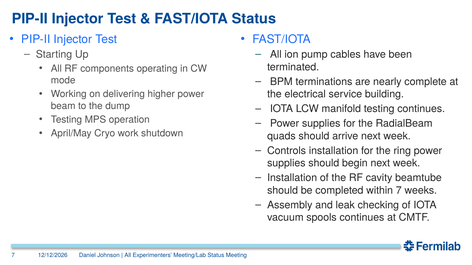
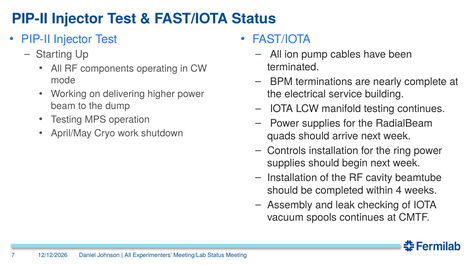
within 7: 7 -> 4 (399, 191)
